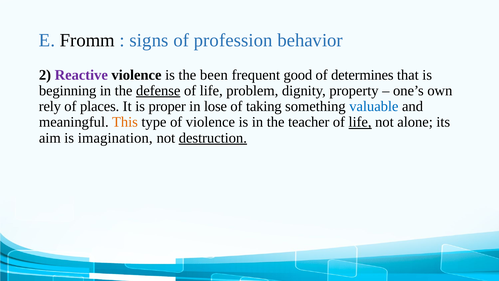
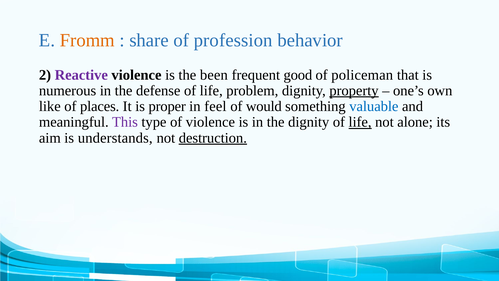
Fromm colour: black -> orange (87, 40)
signs: signs -> share (149, 40)
determines: determines -> policeman (362, 75)
beginning: beginning -> numerous (68, 91)
defense underline: present -> none (158, 91)
property underline: none -> present (354, 91)
rely: rely -> like (50, 106)
lose: lose -> feel (215, 106)
taking: taking -> would (264, 106)
This colour: orange -> purple (125, 122)
the teacher: teacher -> dignity (309, 122)
imagination: imagination -> understands (115, 138)
